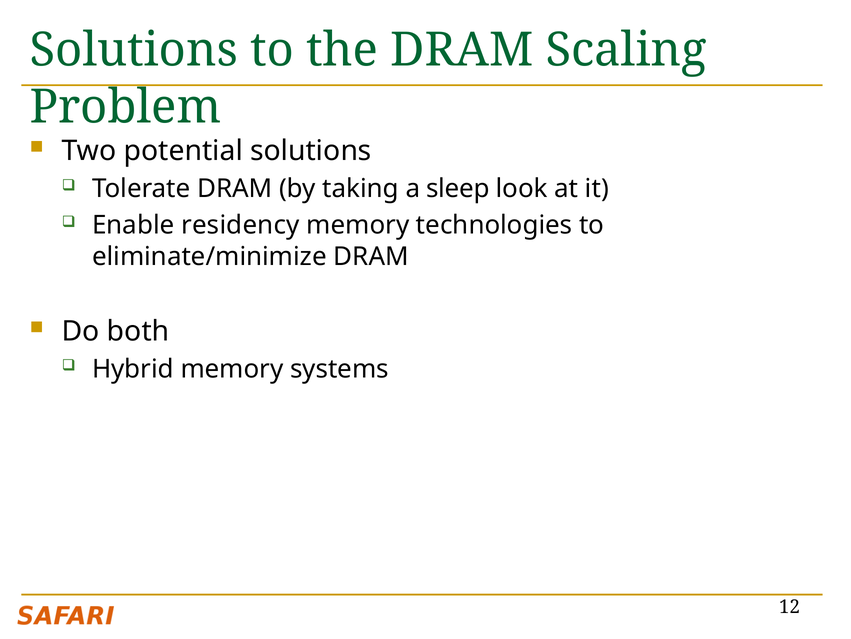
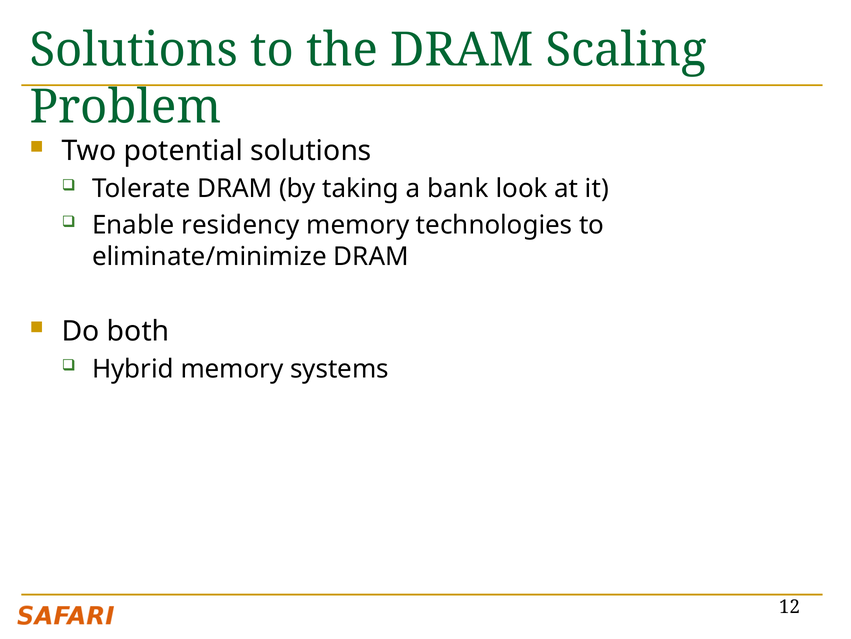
sleep: sleep -> bank (458, 189)
